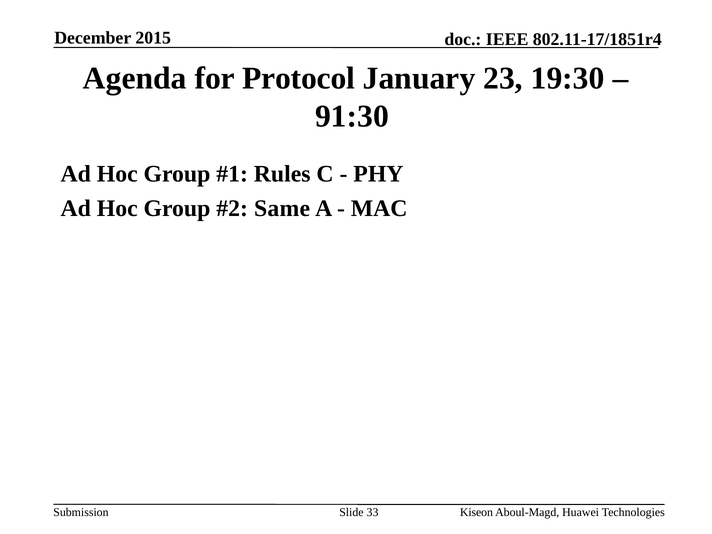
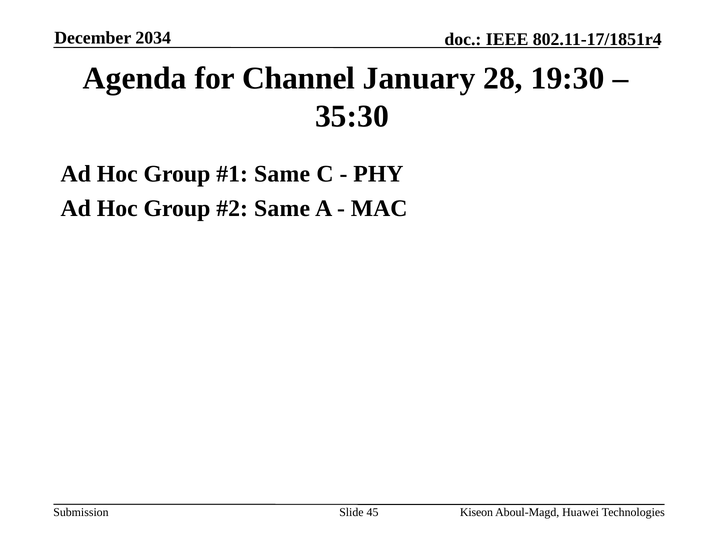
2015: 2015 -> 2034 (153, 38)
Protocol: Protocol -> Channel (299, 78)
23: 23 -> 28 (503, 78)
91:30: 91:30 -> 35:30 (352, 116)
Rules: Rules -> Same (282, 174)
33: 33 -> 45 (373, 512)
